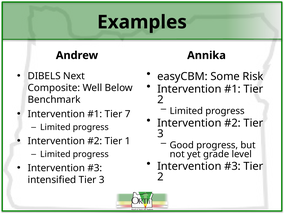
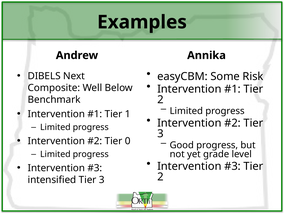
7: 7 -> 1 (128, 114)
1: 1 -> 0 (128, 141)
